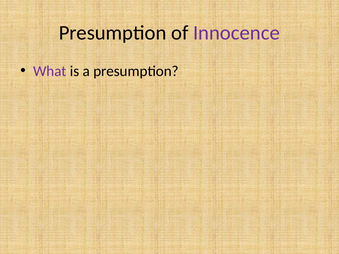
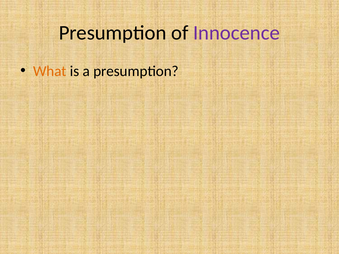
What colour: purple -> orange (50, 71)
